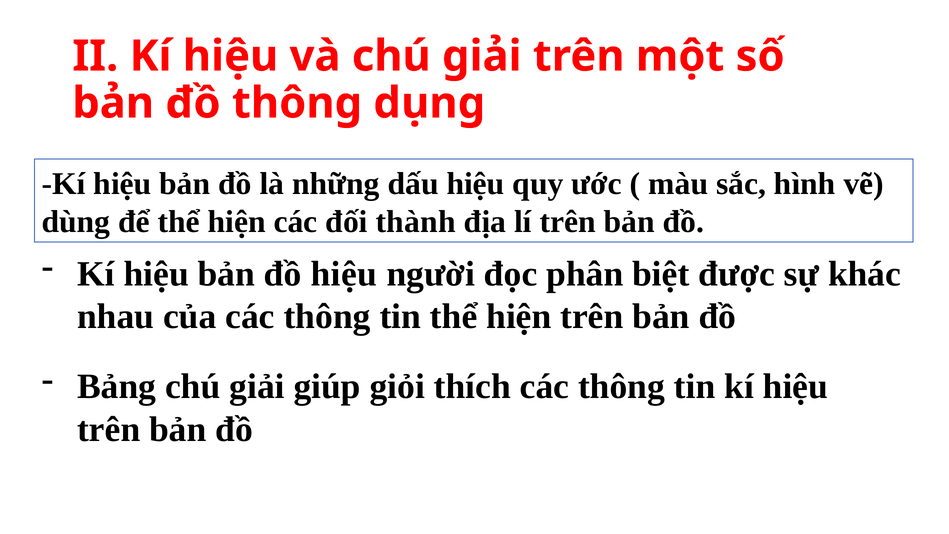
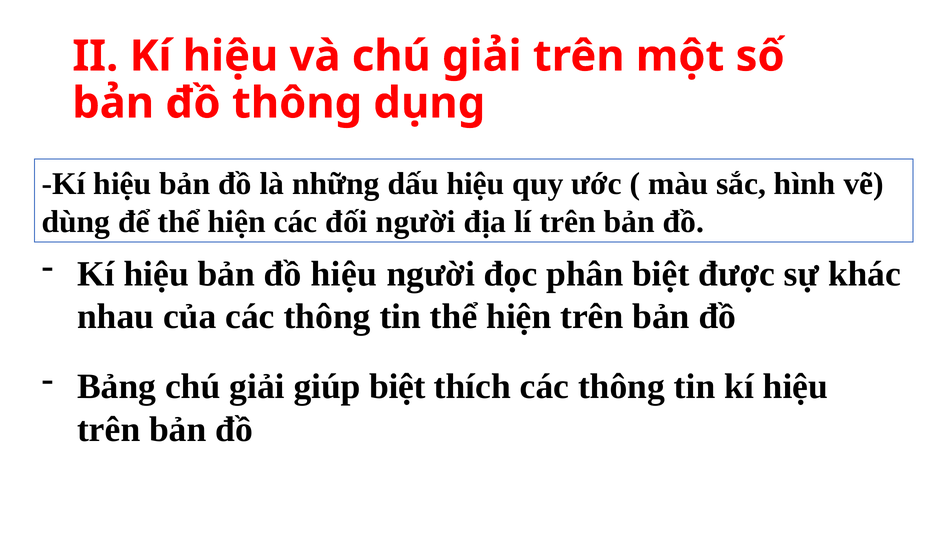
đối thành: thành -> người (416, 222)
giúp giỏi: giỏi -> biệt (397, 387)
